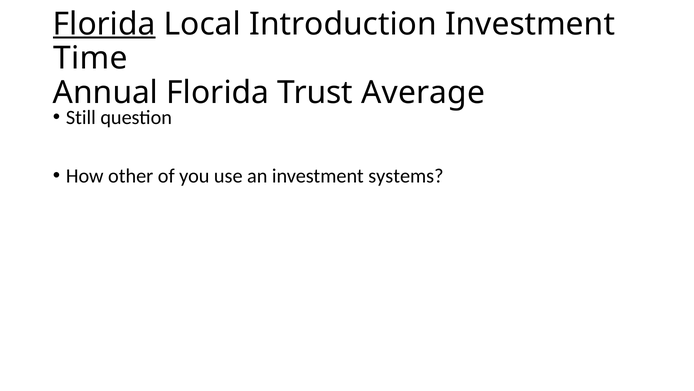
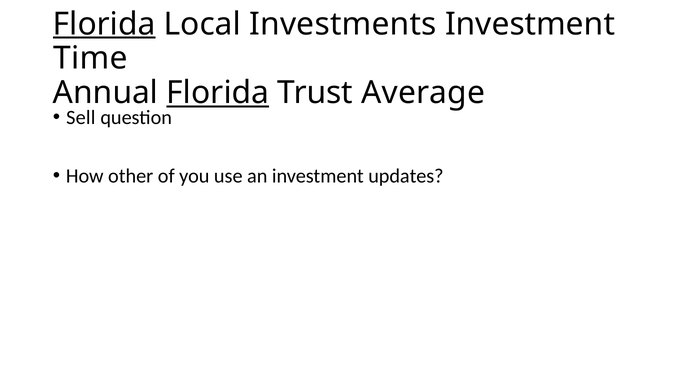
Introduction: Introduction -> Investments (343, 24)
Florida underline: none -> present (218, 93)
Still: Still -> Sell (81, 117)
systems: systems -> updates (406, 176)
